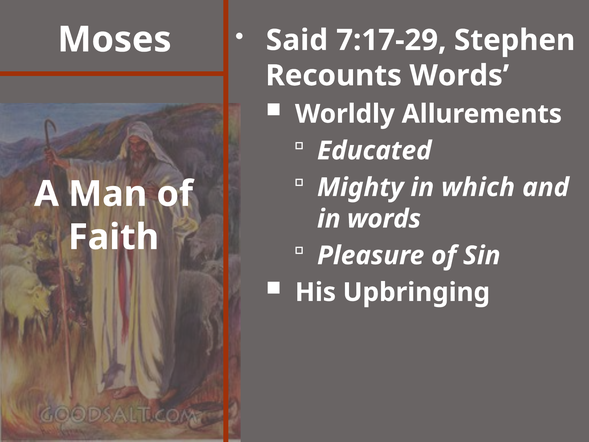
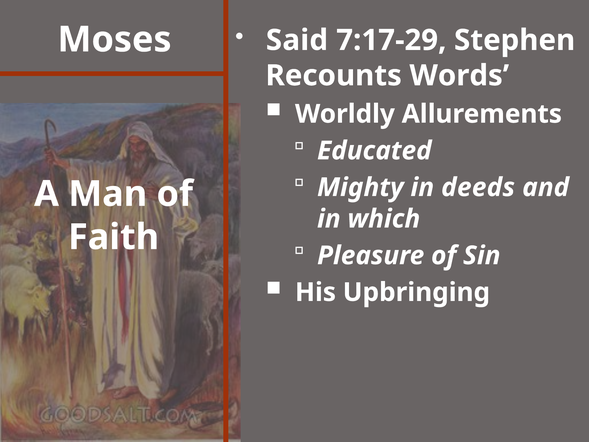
which: which -> deeds (478, 187)
in words: words -> which (384, 219)
